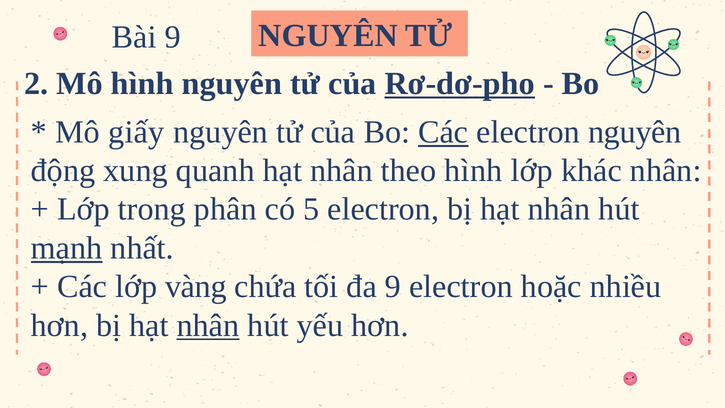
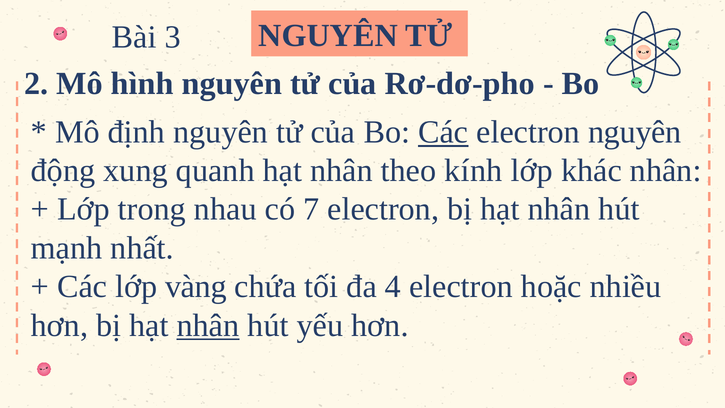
Bài 9: 9 -> 3 (173, 37)
Rơ-dơ-pho underline: present -> none (460, 84)
giấy: giấy -> định (136, 132)
theo hình: hình -> kính (473, 171)
phân: phân -> nhau (225, 209)
5: 5 -> 7 (311, 209)
mạnh underline: present -> none (67, 248)
đa 9: 9 -> 4 (393, 287)
